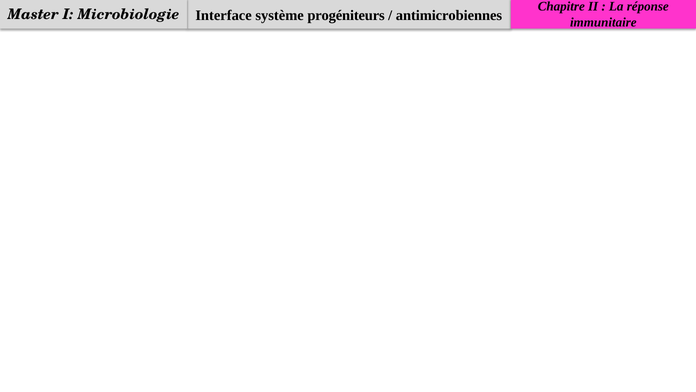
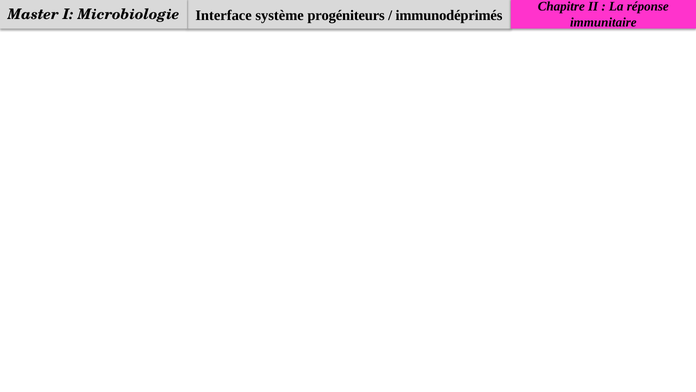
antimicrobiennes: antimicrobiennes -> immunodéprimés (449, 15)
